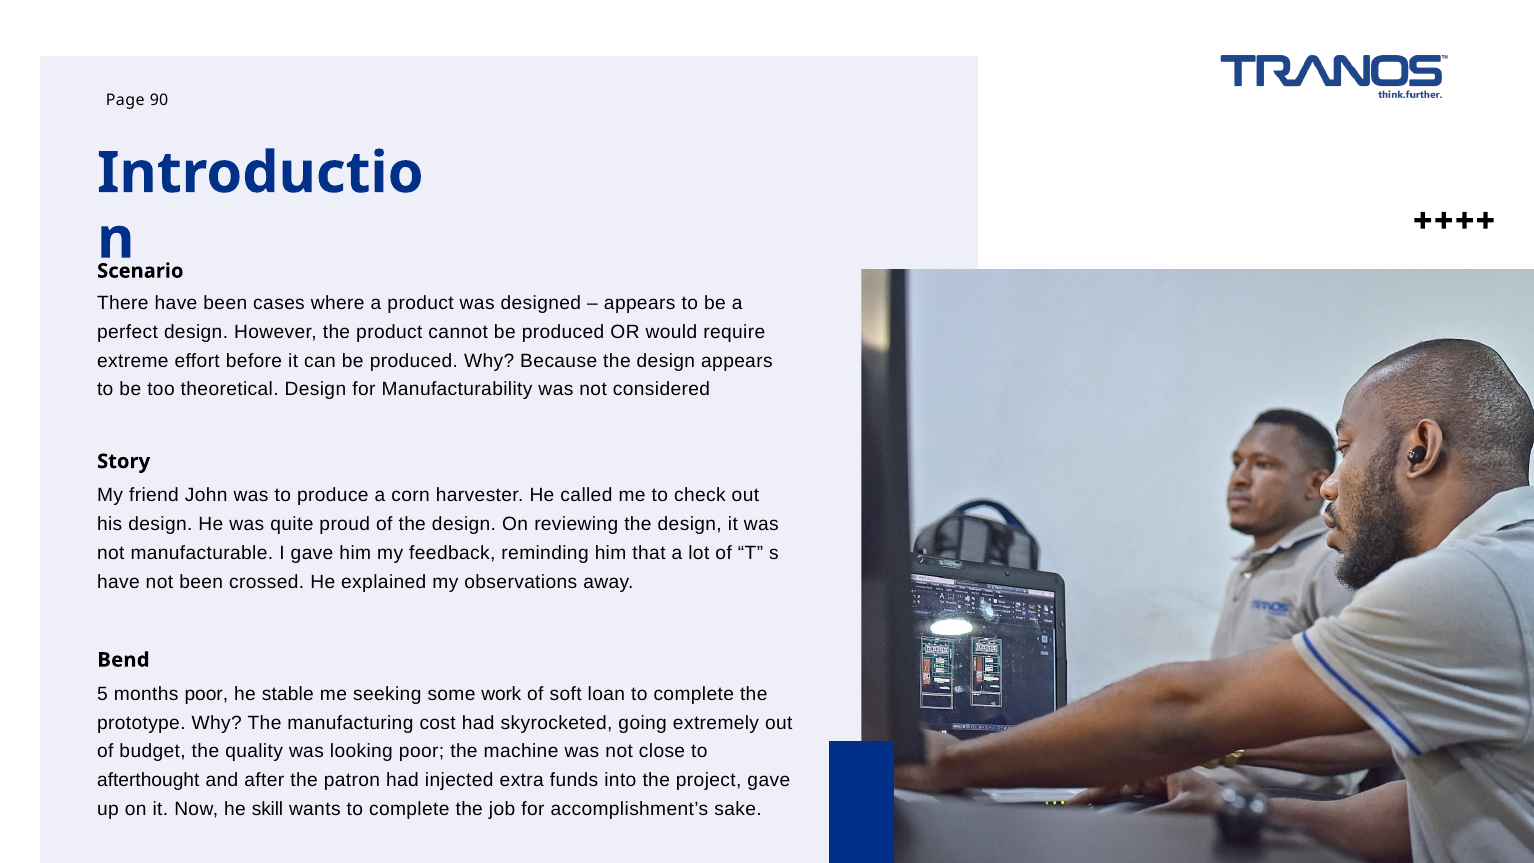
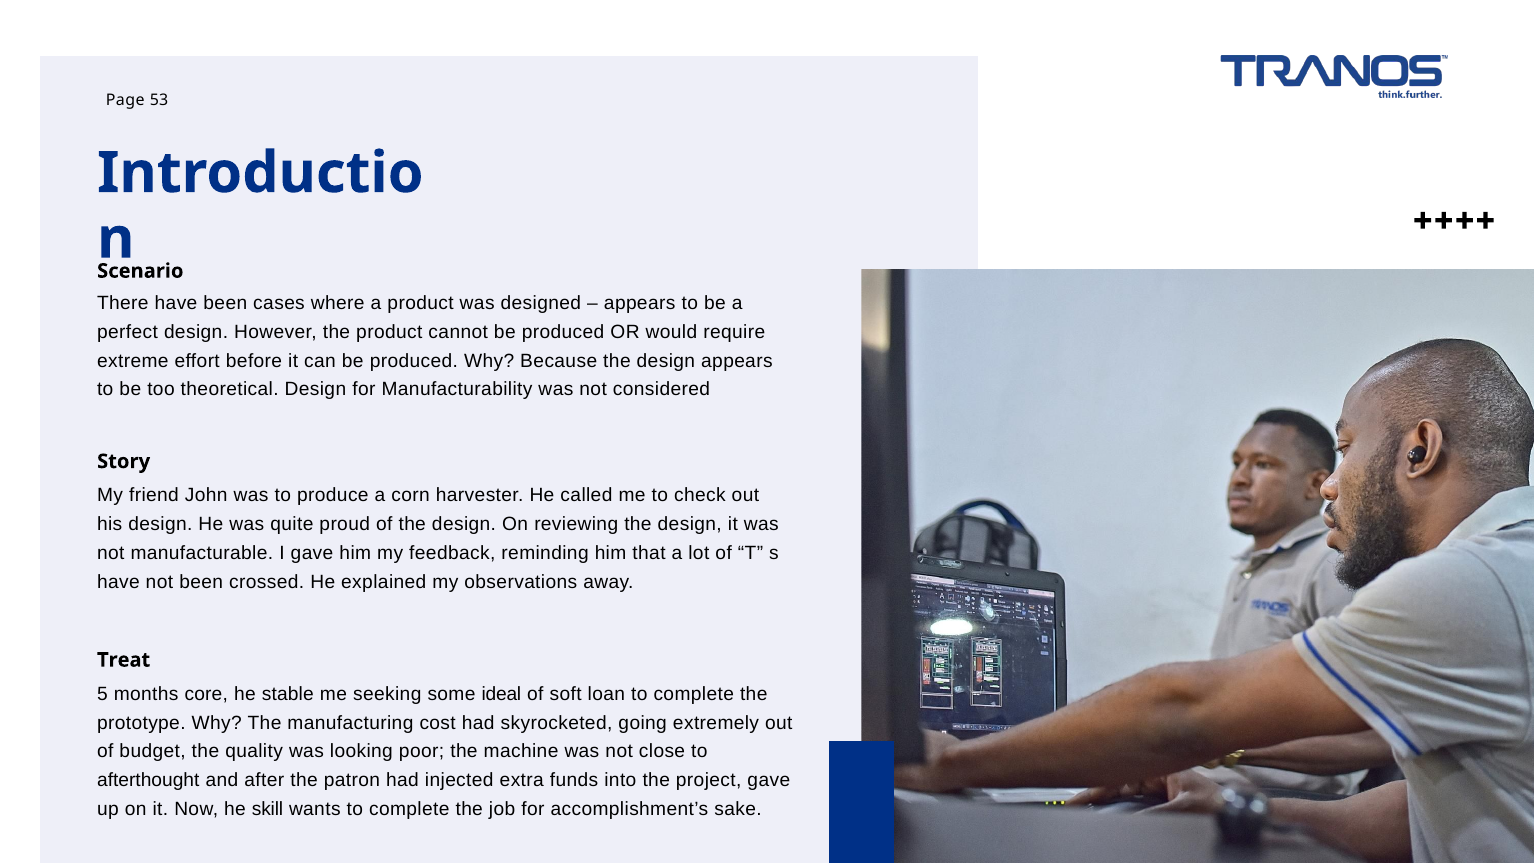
90: 90 -> 53 (159, 100)
Bend: Bend -> Treat (124, 660)
months poor: poor -> core (206, 694)
work: work -> ideal (501, 694)
